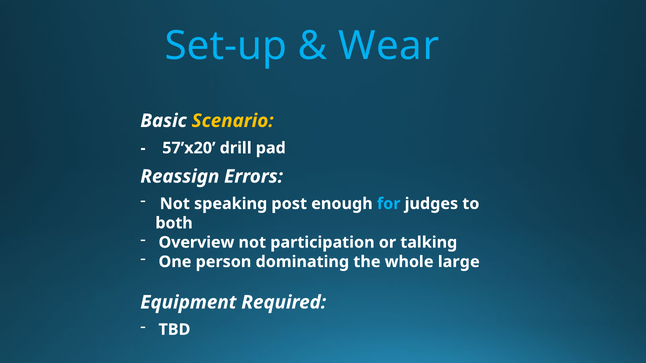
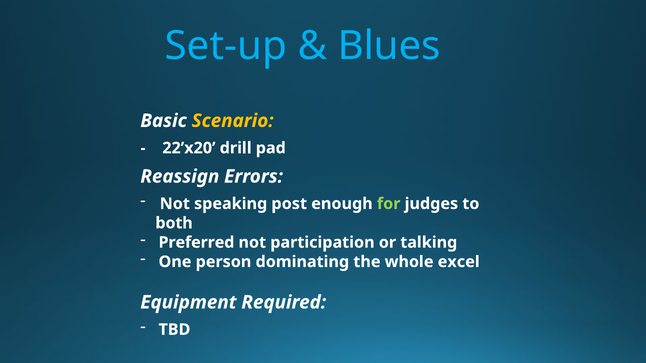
Wear: Wear -> Blues (389, 46)
57’x20: 57’x20 -> 22’x20 (189, 148)
for colour: light blue -> light green (389, 204)
Overview: Overview -> Preferred (196, 243)
large: large -> excel (459, 262)
